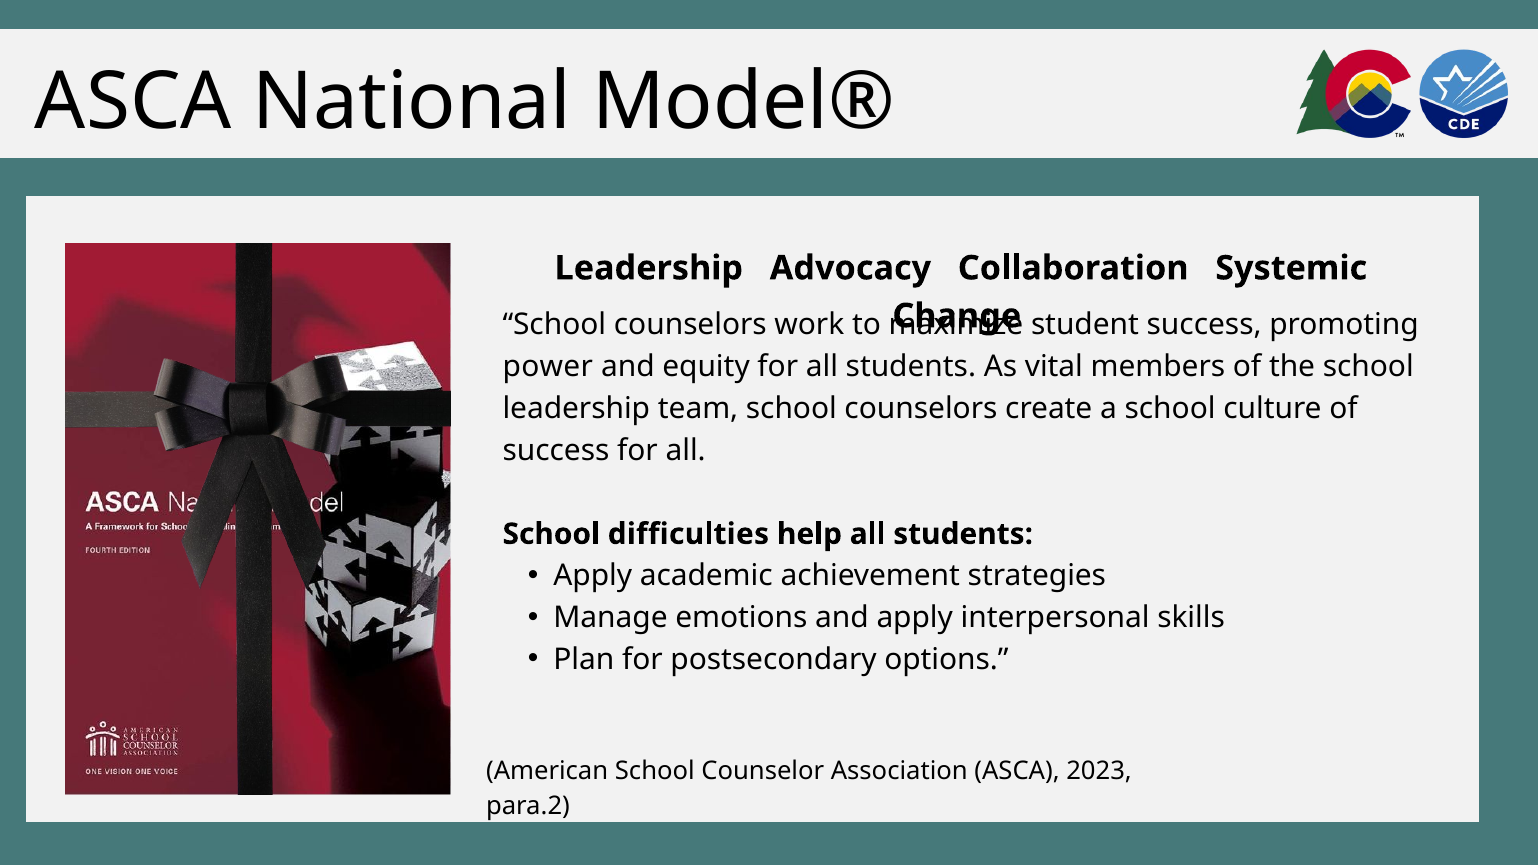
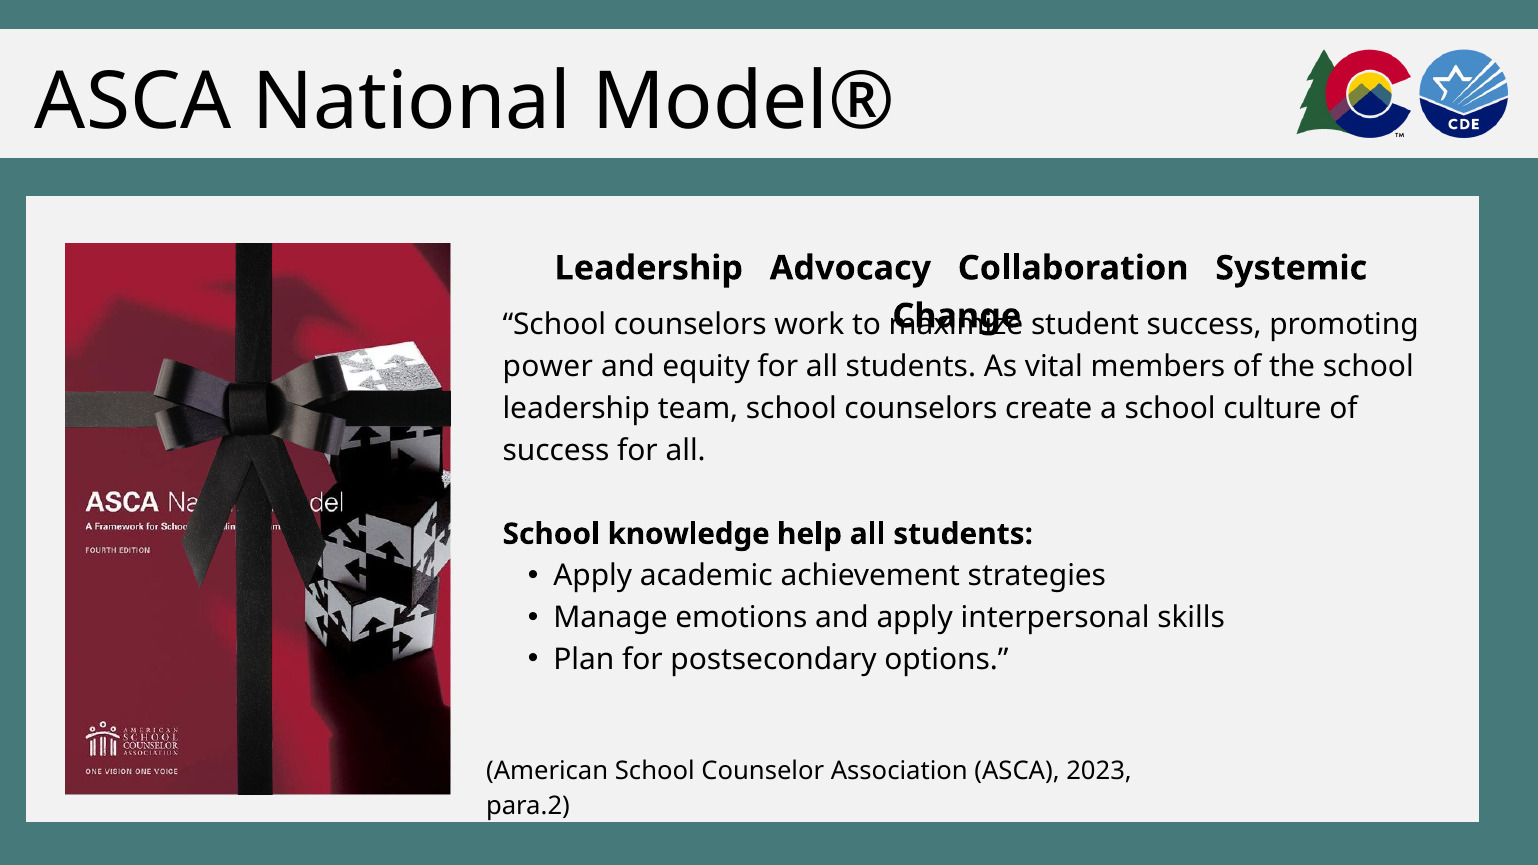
difficulties: difficulties -> knowledge (689, 534)
